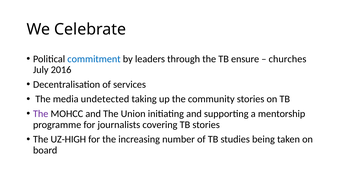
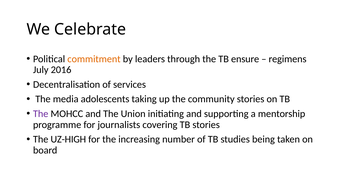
commitment colour: blue -> orange (94, 59)
churches: churches -> regimens (288, 59)
undetected: undetected -> adolescents (105, 99)
